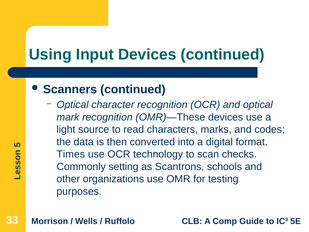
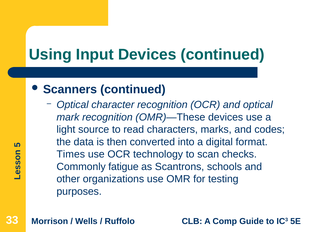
setting: setting -> fatigue (124, 167)
